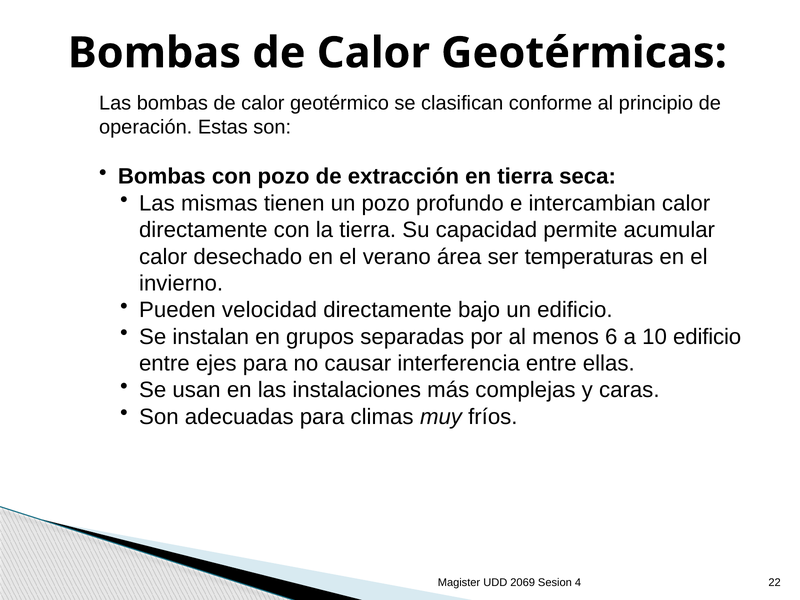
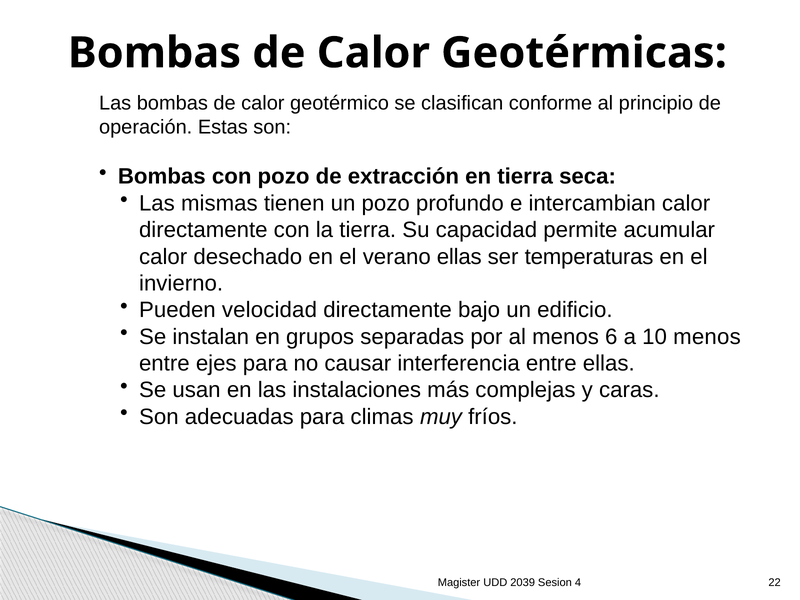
verano área: área -> ellas (459, 257)
10 edificio: edificio -> menos (707, 337)
2069: 2069 -> 2039 (523, 583)
